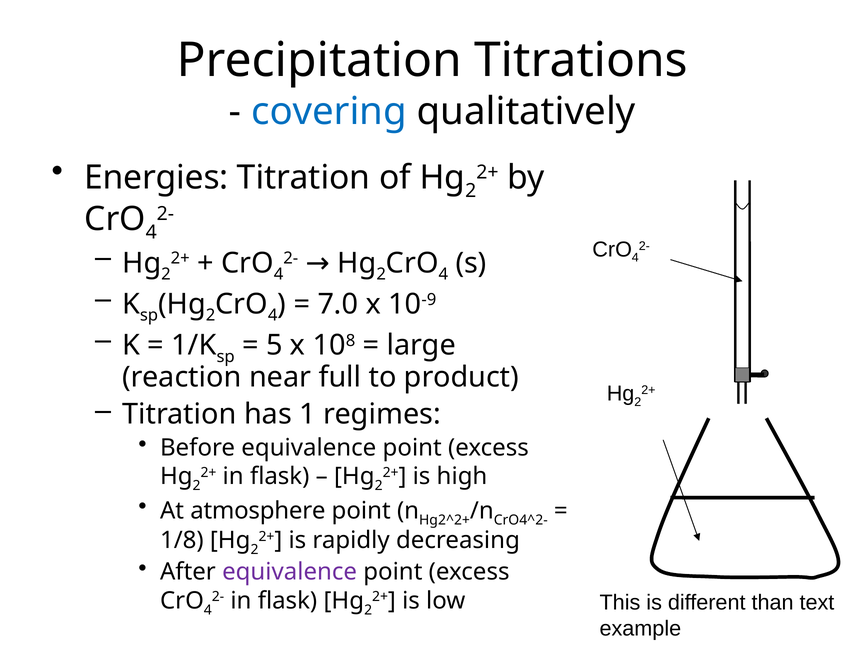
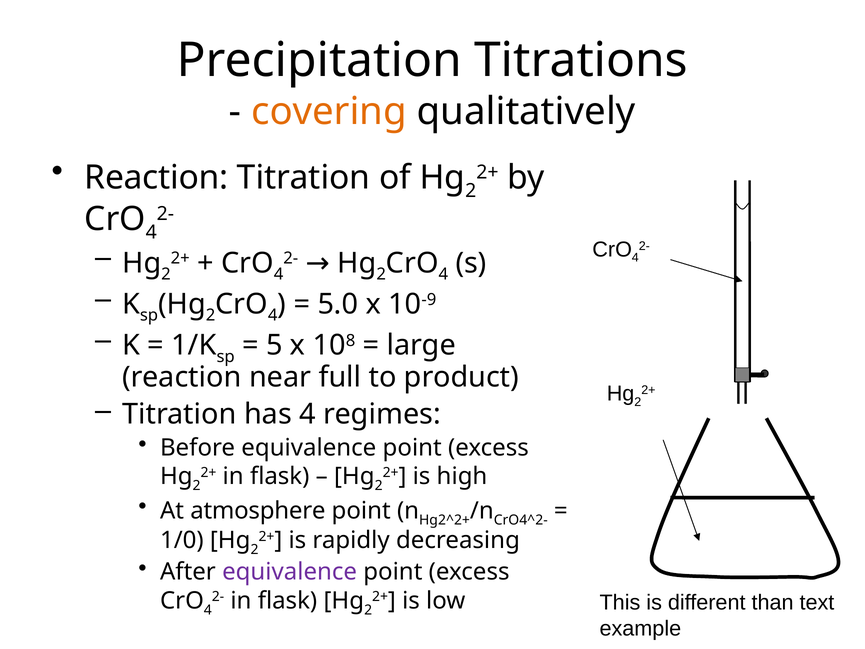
covering colour: blue -> orange (329, 112)
Energies: Energies -> Reaction (156, 178)
7.0: 7.0 -> 5.0 (338, 304)
has 1: 1 -> 4 (308, 414)
1/8: 1/8 -> 1/0 (182, 540)
